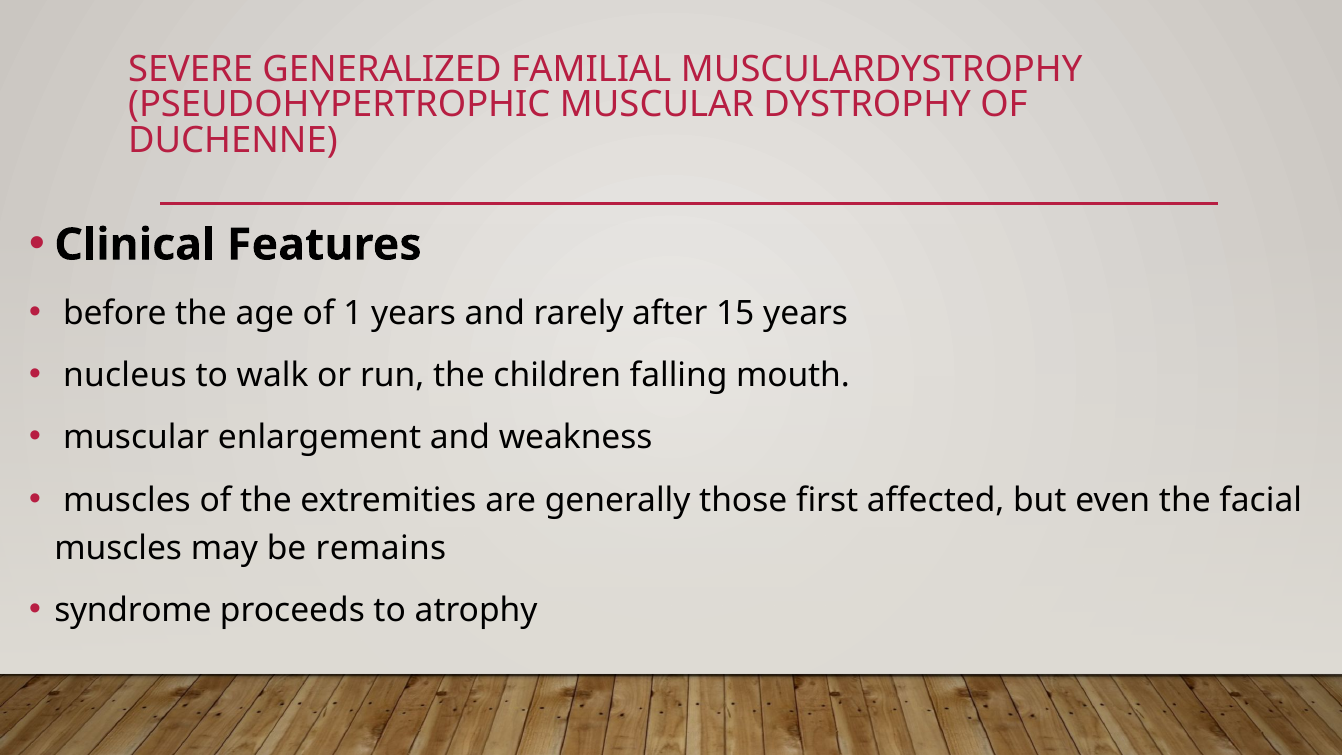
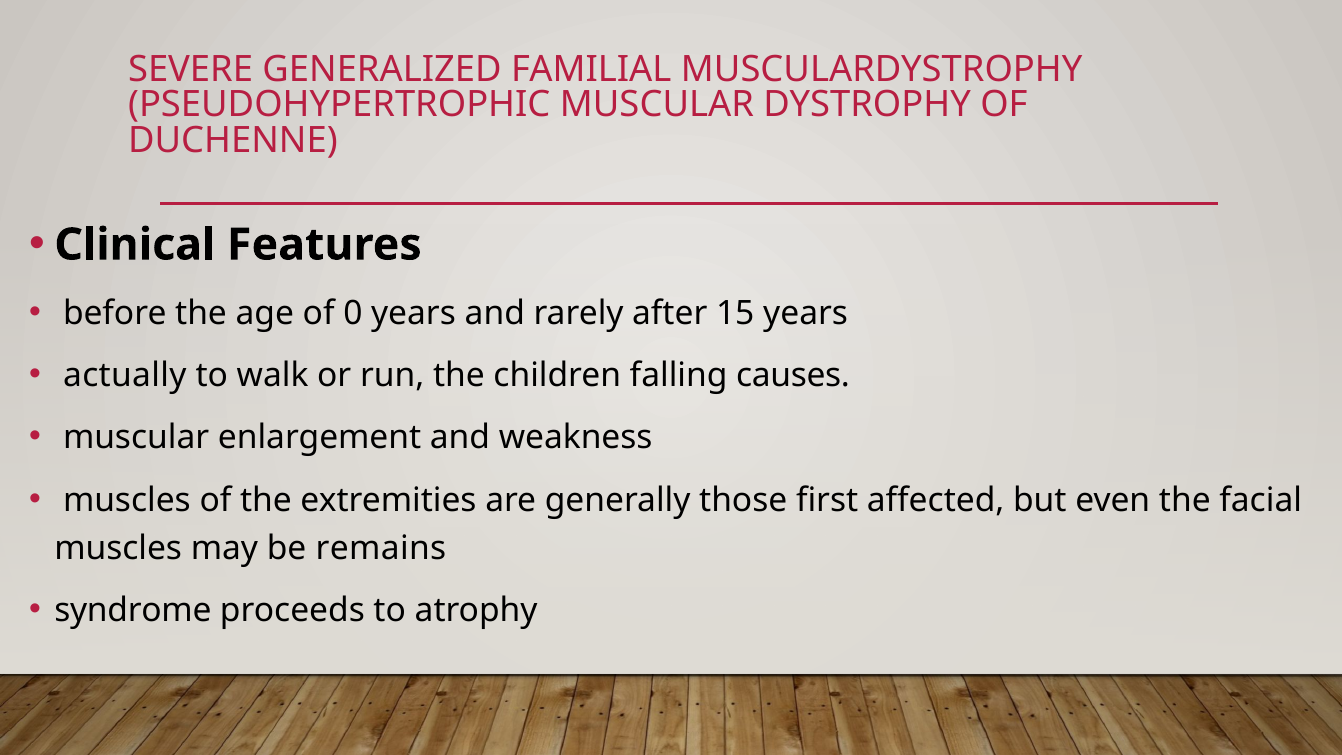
1: 1 -> 0 (353, 313)
nucleus: nucleus -> actually (125, 375)
mouth: mouth -> causes (793, 375)
